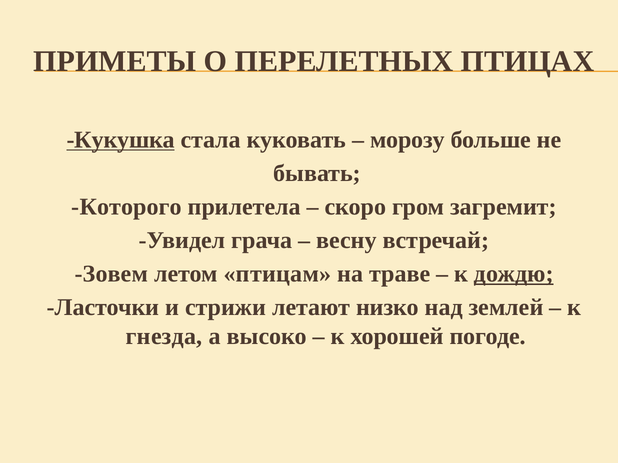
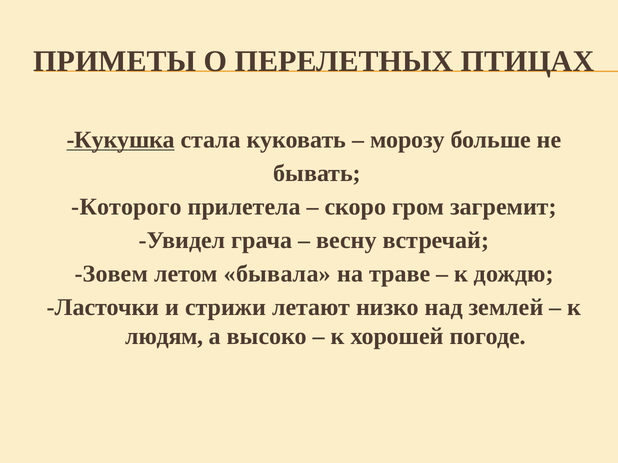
птицам: птицам -> бывала (277, 274)
дождю underline: present -> none (514, 274)
гнезда: гнезда -> людям (164, 337)
